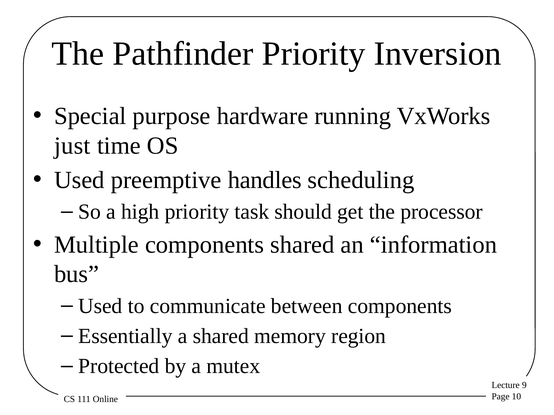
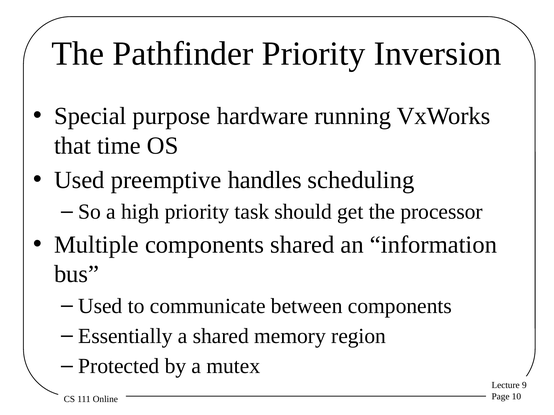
just: just -> that (72, 146)
